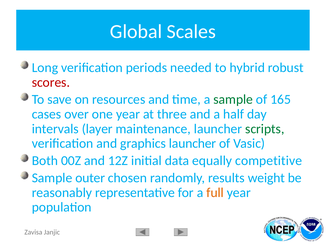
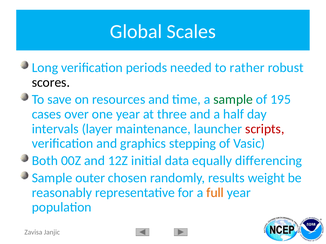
hybrid: hybrid -> rather (247, 68)
scores colour: red -> black (51, 82)
165: 165 -> 195 (281, 100)
scripts colour: green -> red (265, 129)
graphics launcher: launcher -> stepping (193, 144)
competitive: competitive -> differencing (269, 161)
